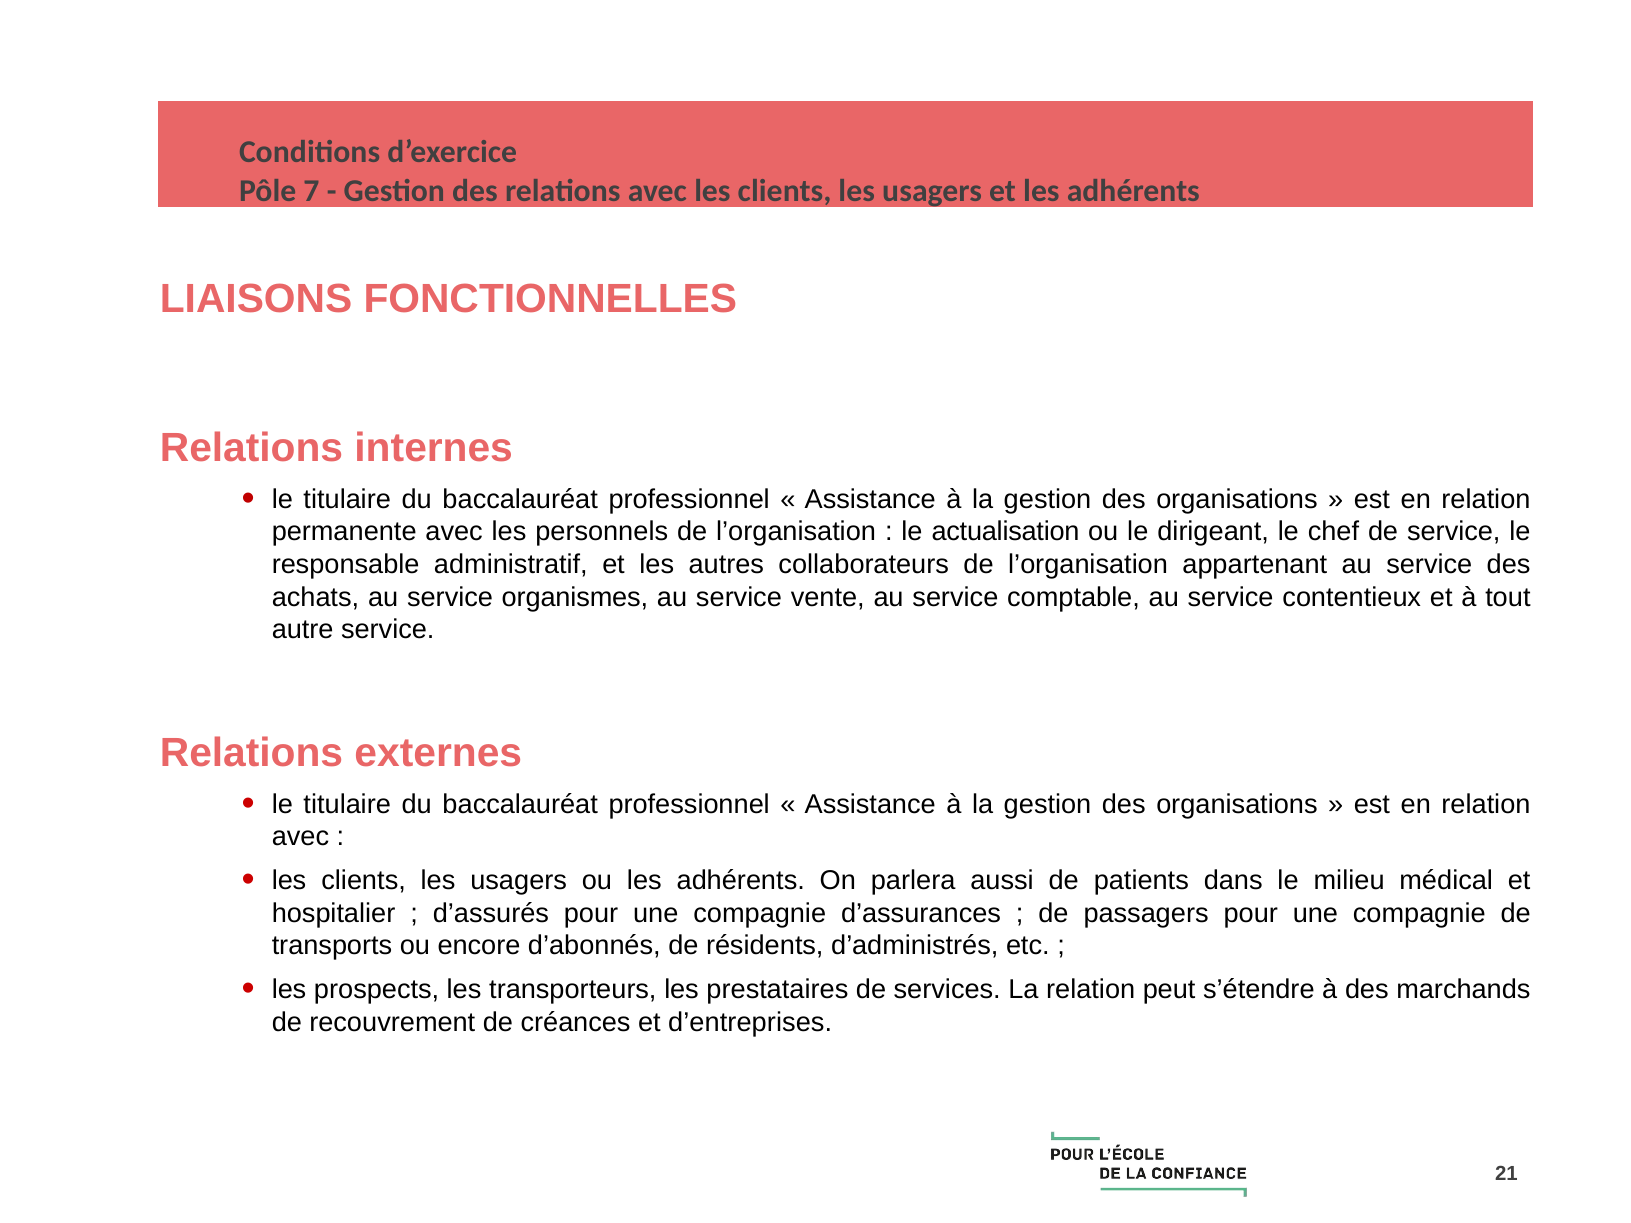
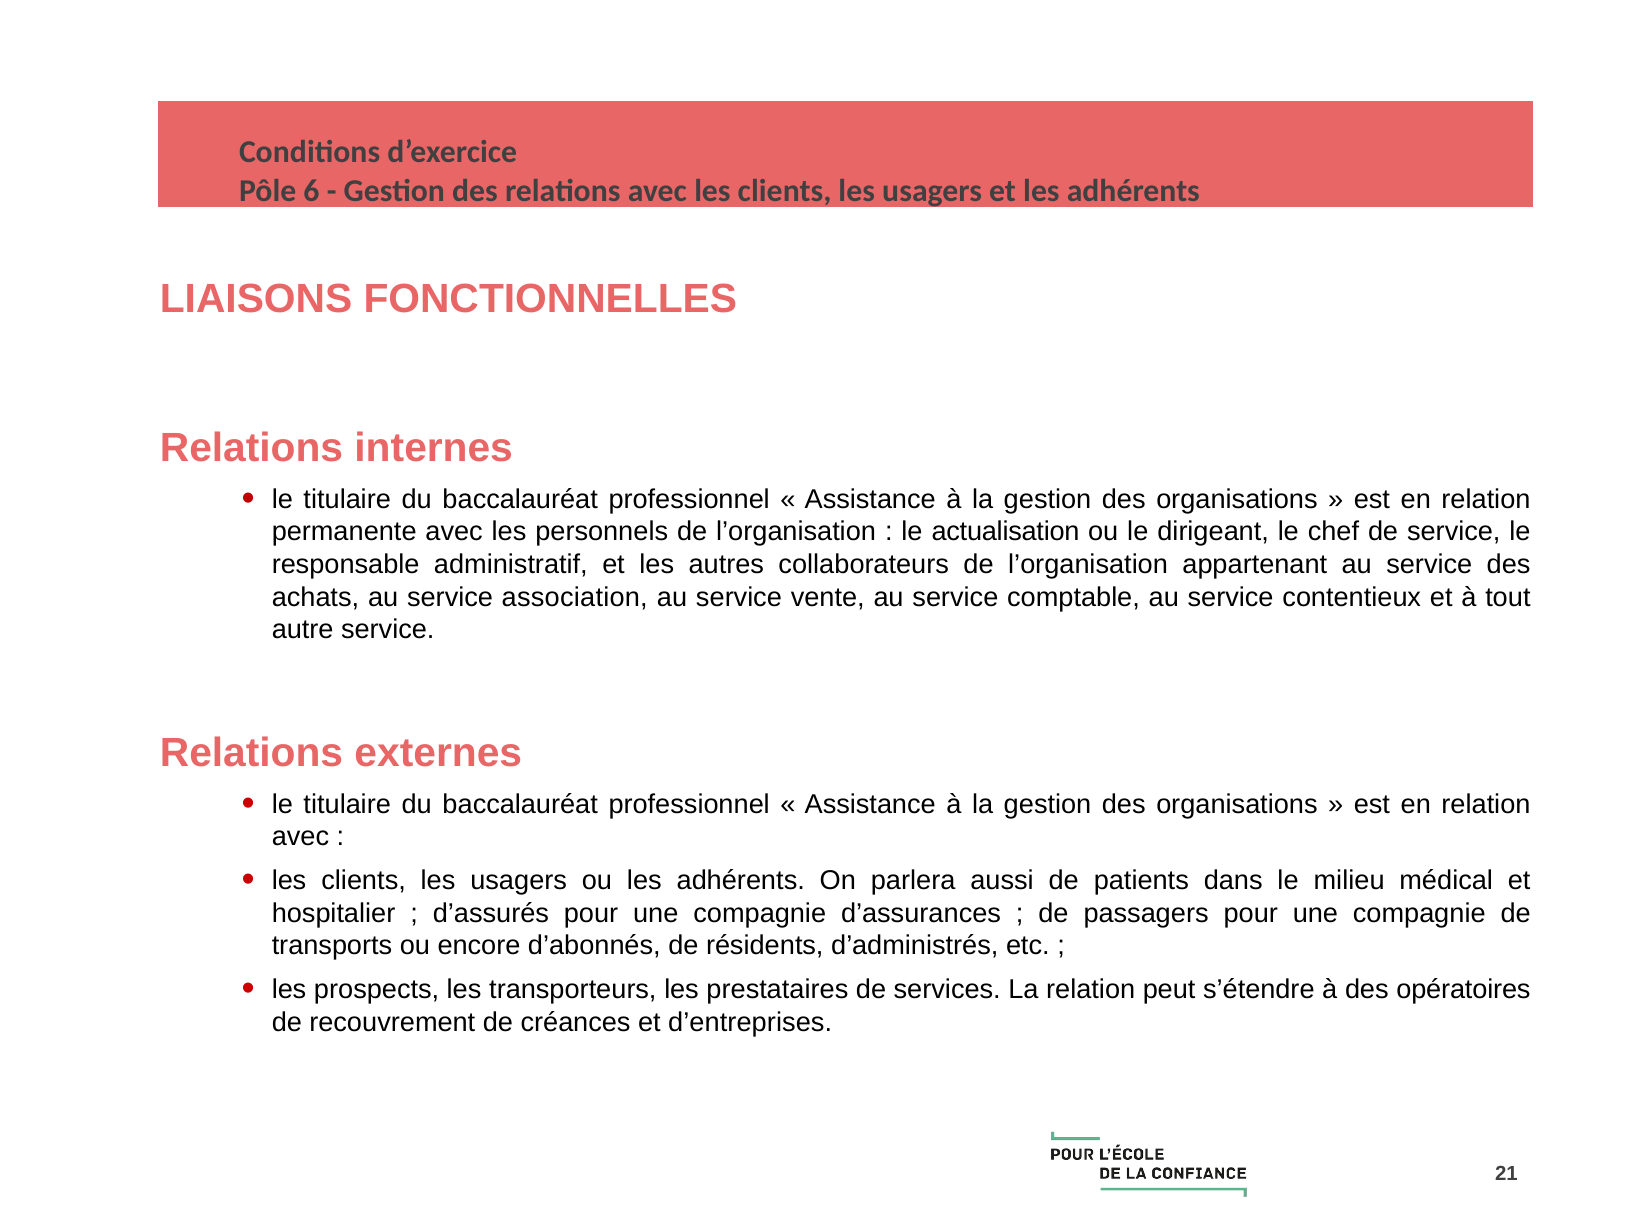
7: 7 -> 6 (311, 191)
organismes: organismes -> association (575, 597)
marchands: marchands -> opératoires (1463, 990)
